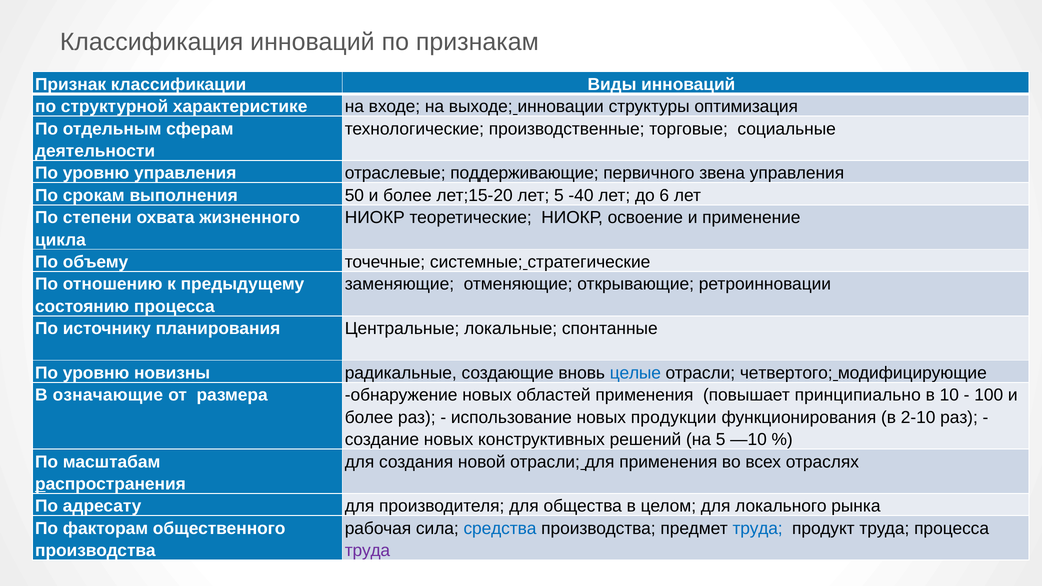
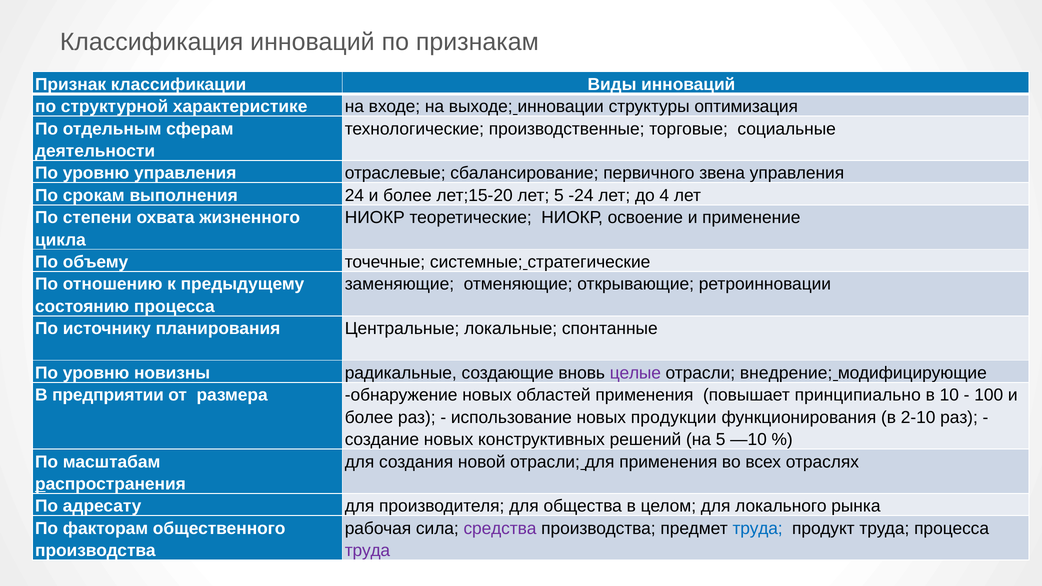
поддерживающие: поддерживающие -> сбалансирование (524, 173)
50: 50 -> 24 (354, 195)
-40: -40 -> -24 (581, 195)
6: 6 -> 4 (664, 195)
целые colour: blue -> purple (635, 373)
четвертого: четвертого -> внедрение (786, 373)
означающие: означающие -> предприятии (108, 395)
средства colour: blue -> purple (500, 528)
